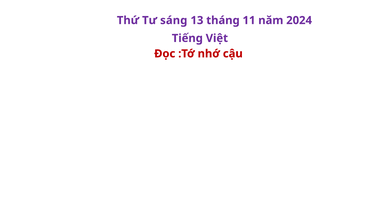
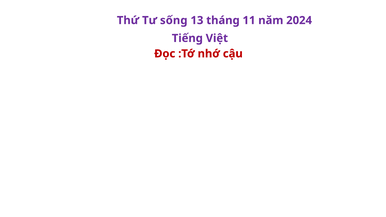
sáng: sáng -> sống (174, 20)
